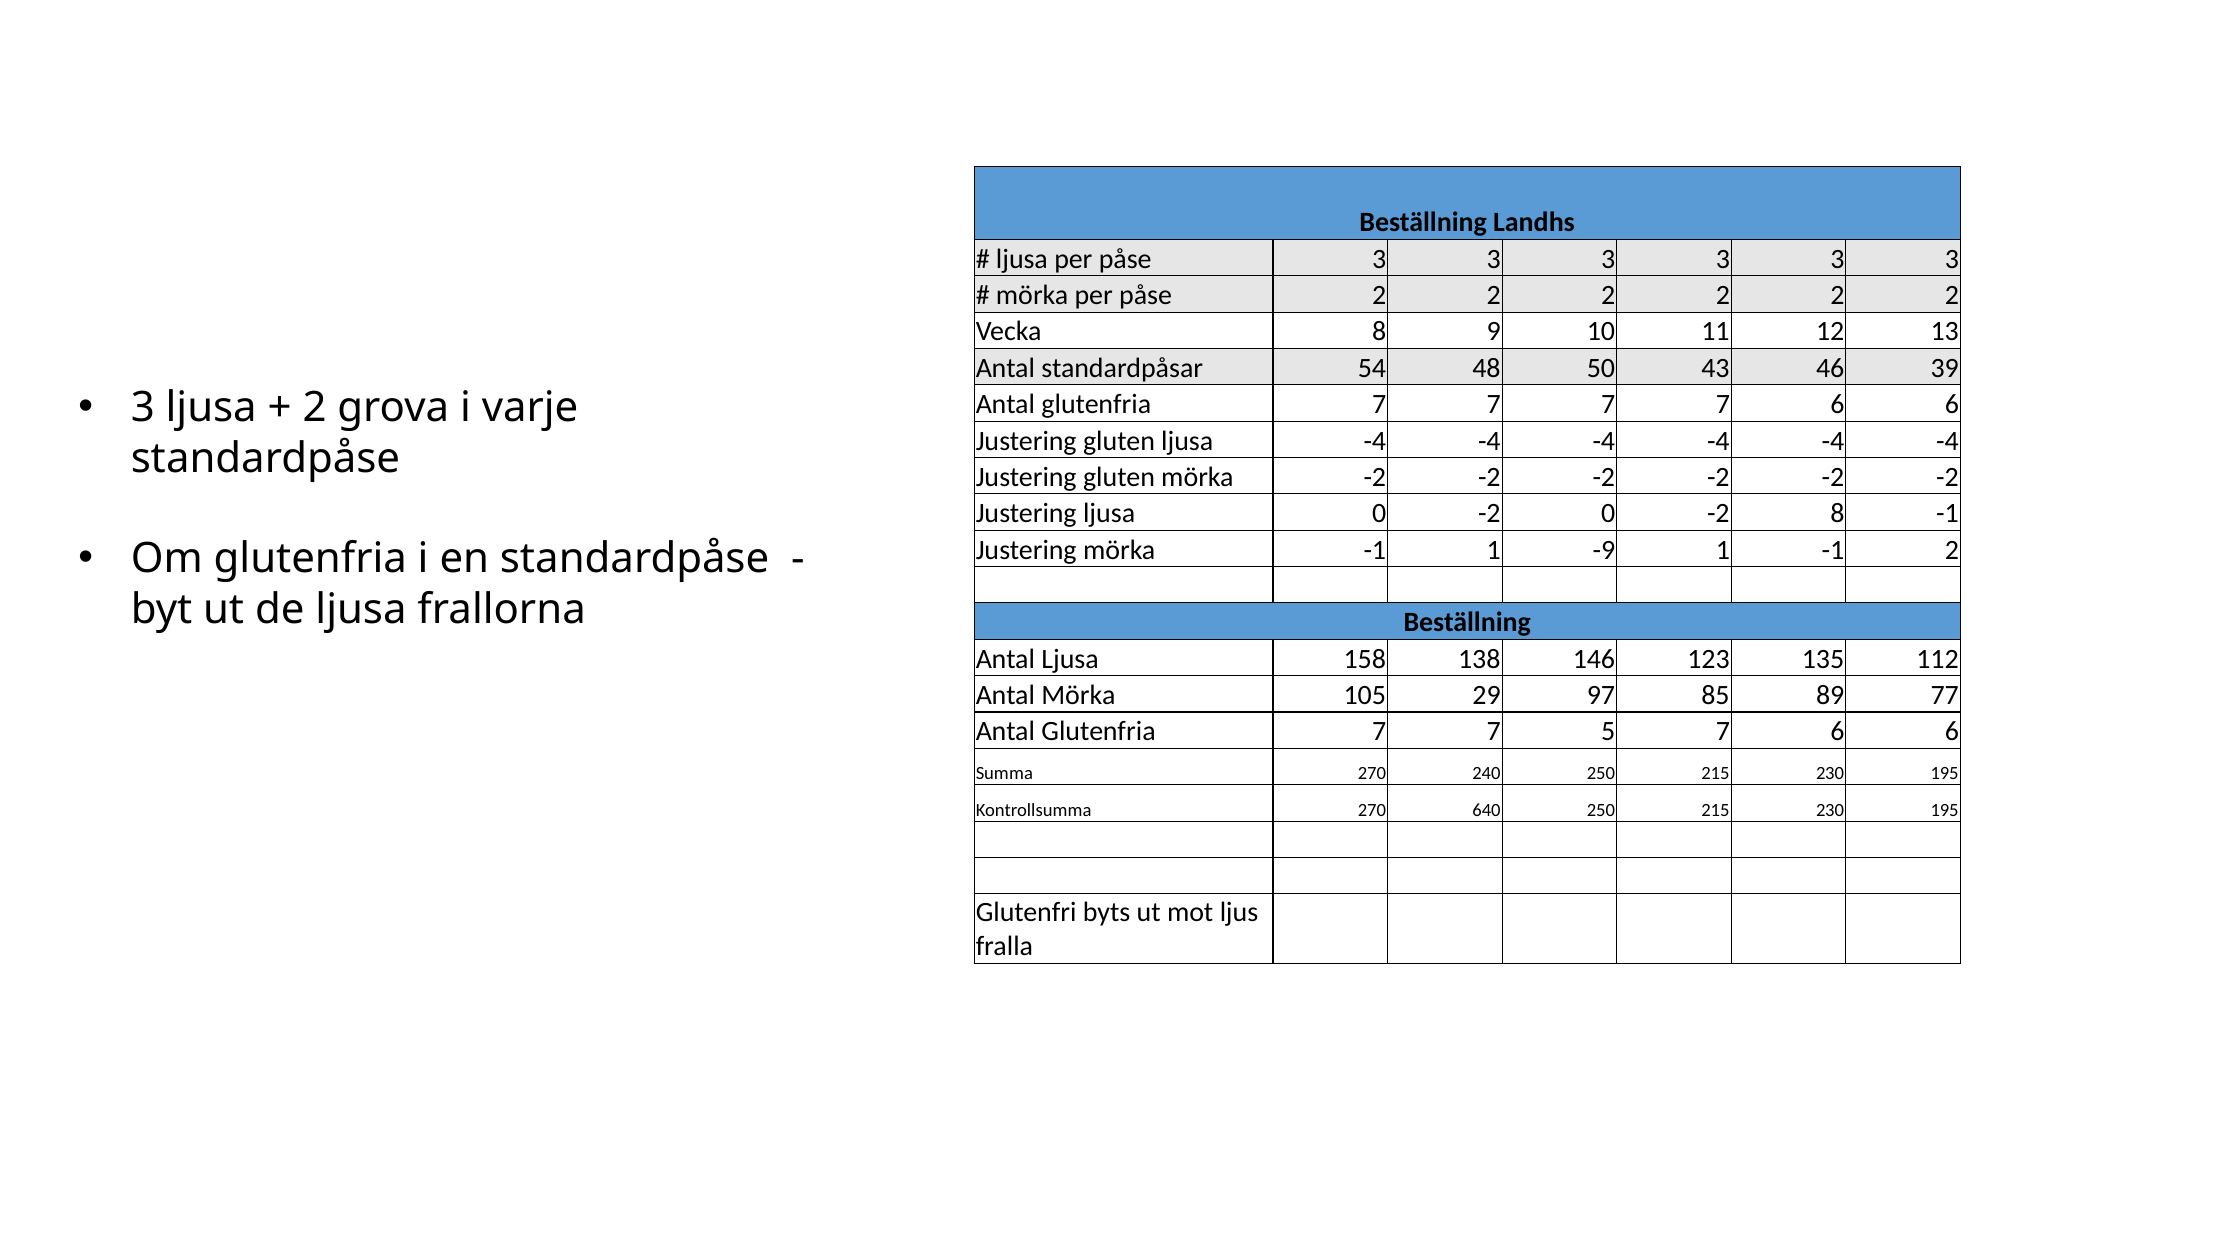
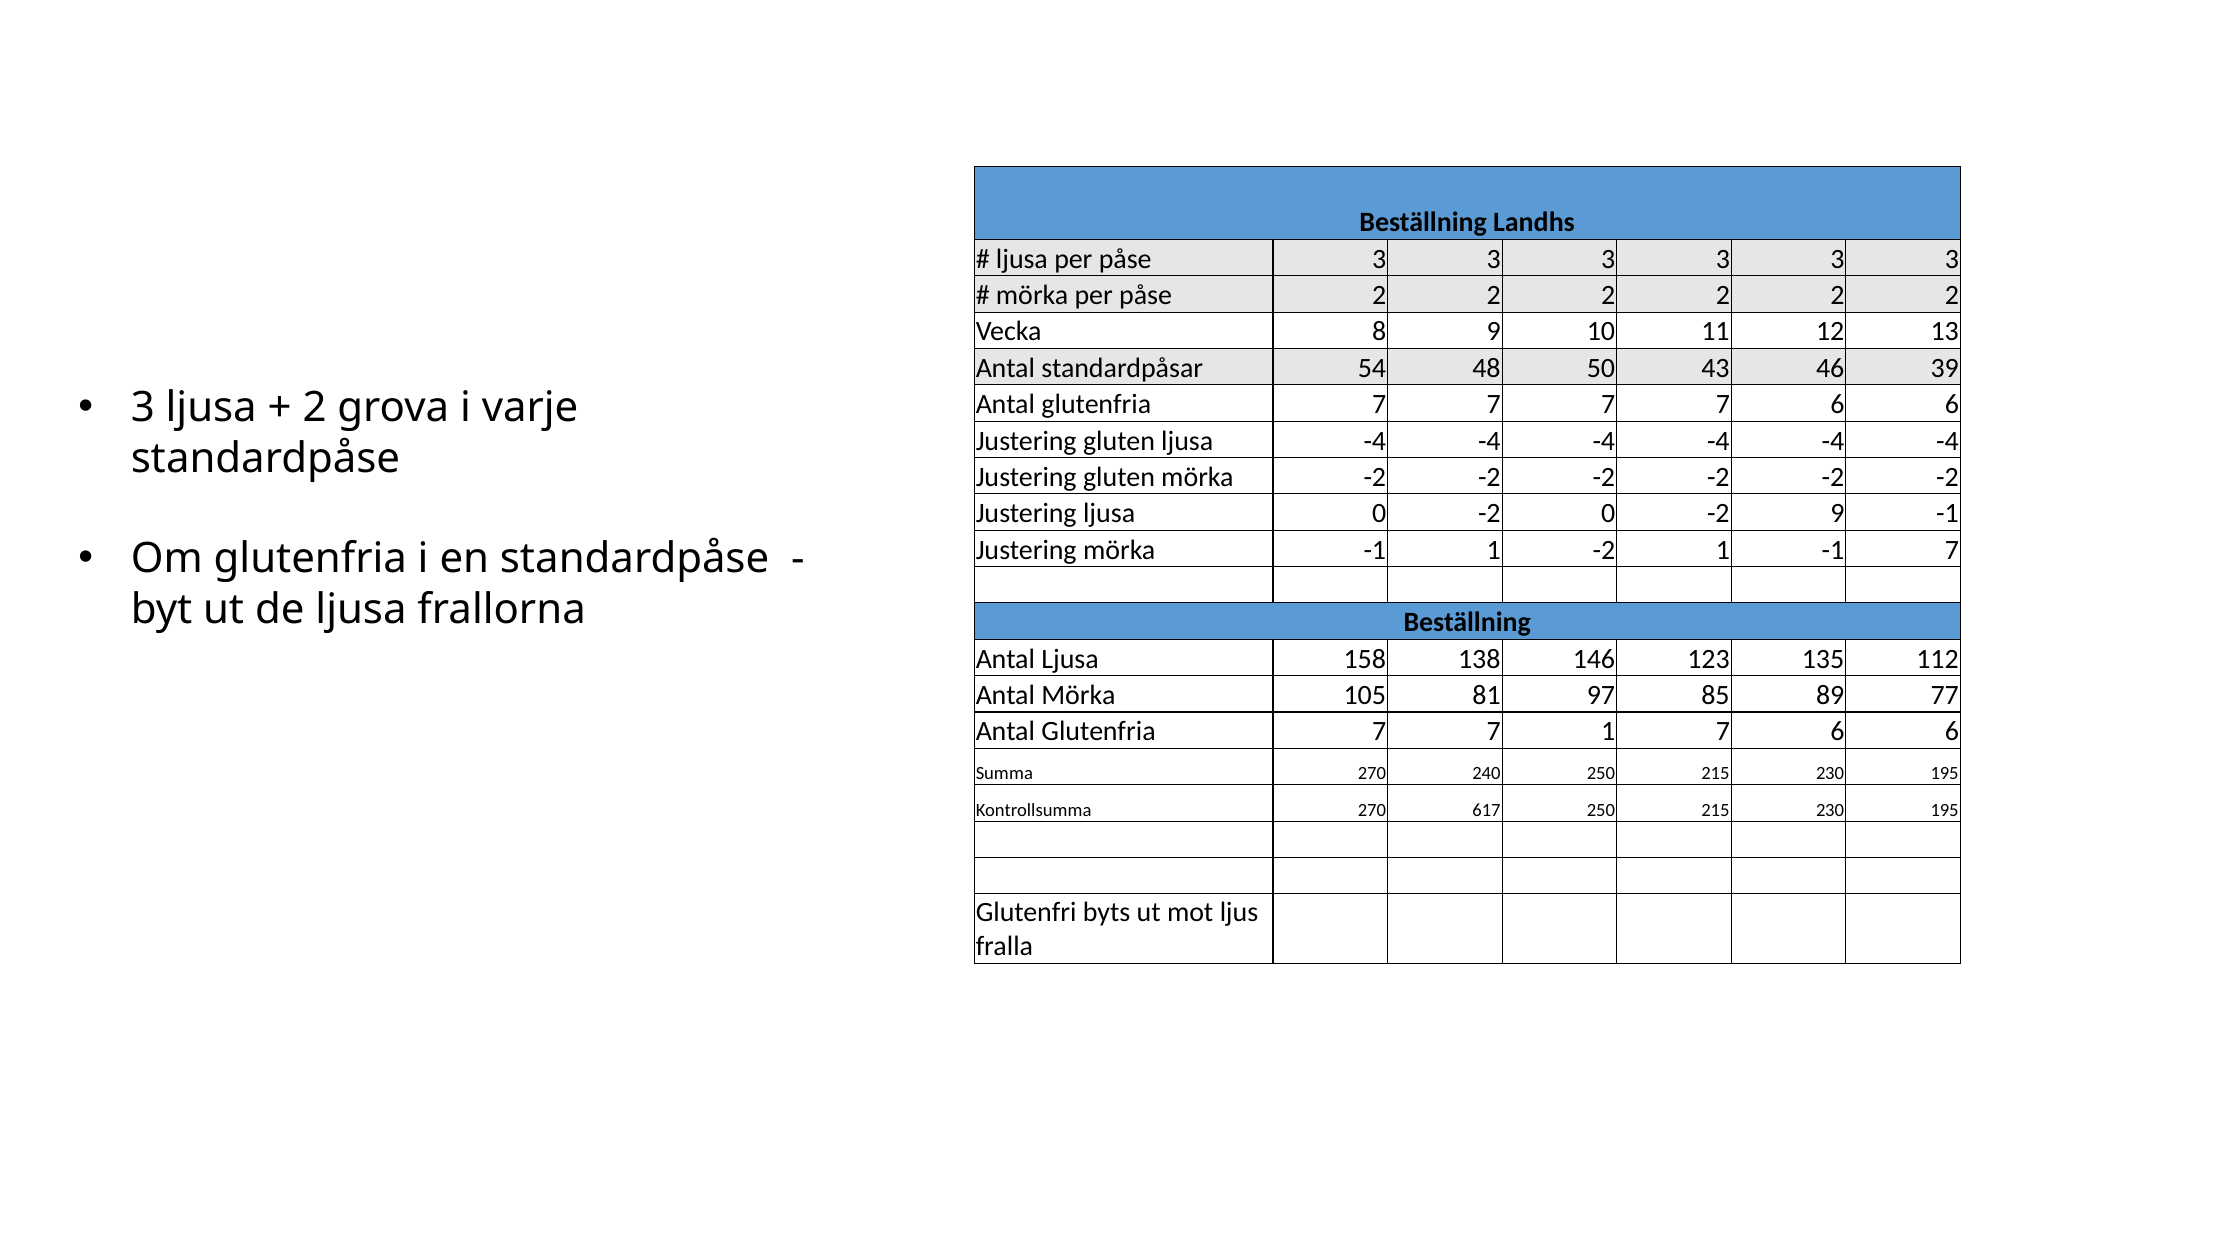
-2 8: 8 -> 9 (1837, 513)
1 -9: -9 -> -2 (1604, 550)
-1 2: 2 -> 7 (1952, 550)
29: 29 -> 81 (1487, 695)
7 5: 5 -> 1 (1608, 731)
640: 640 -> 617 (1487, 810)
